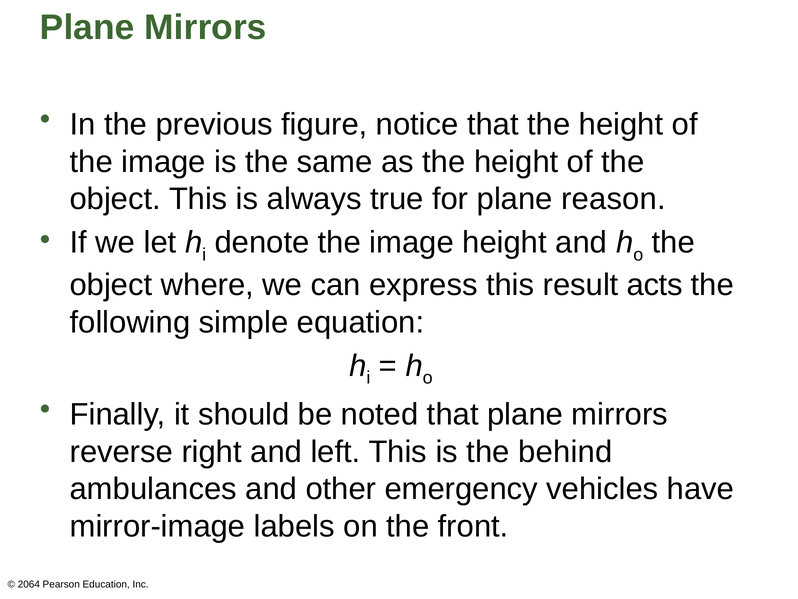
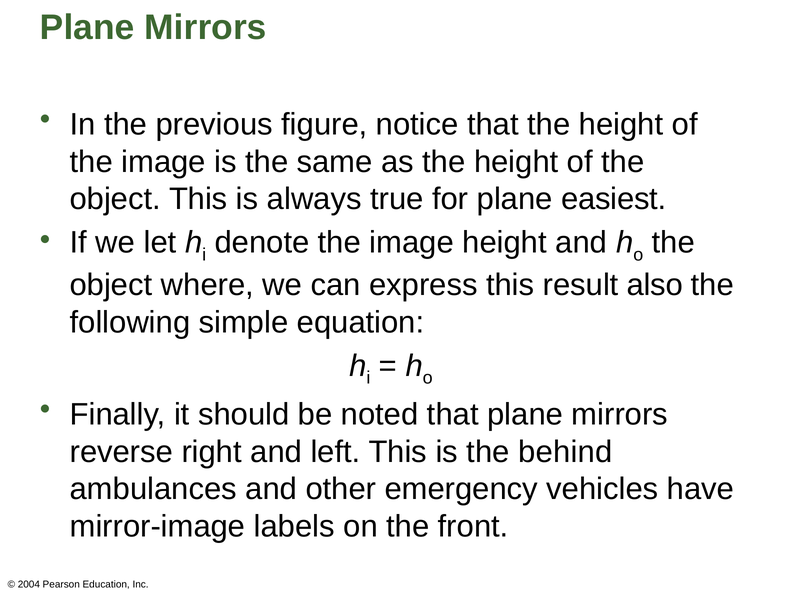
reason: reason -> easiest (614, 199)
acts: acts -> also (655, 285)
2064: 2064 -> 2004 (29, 584)
